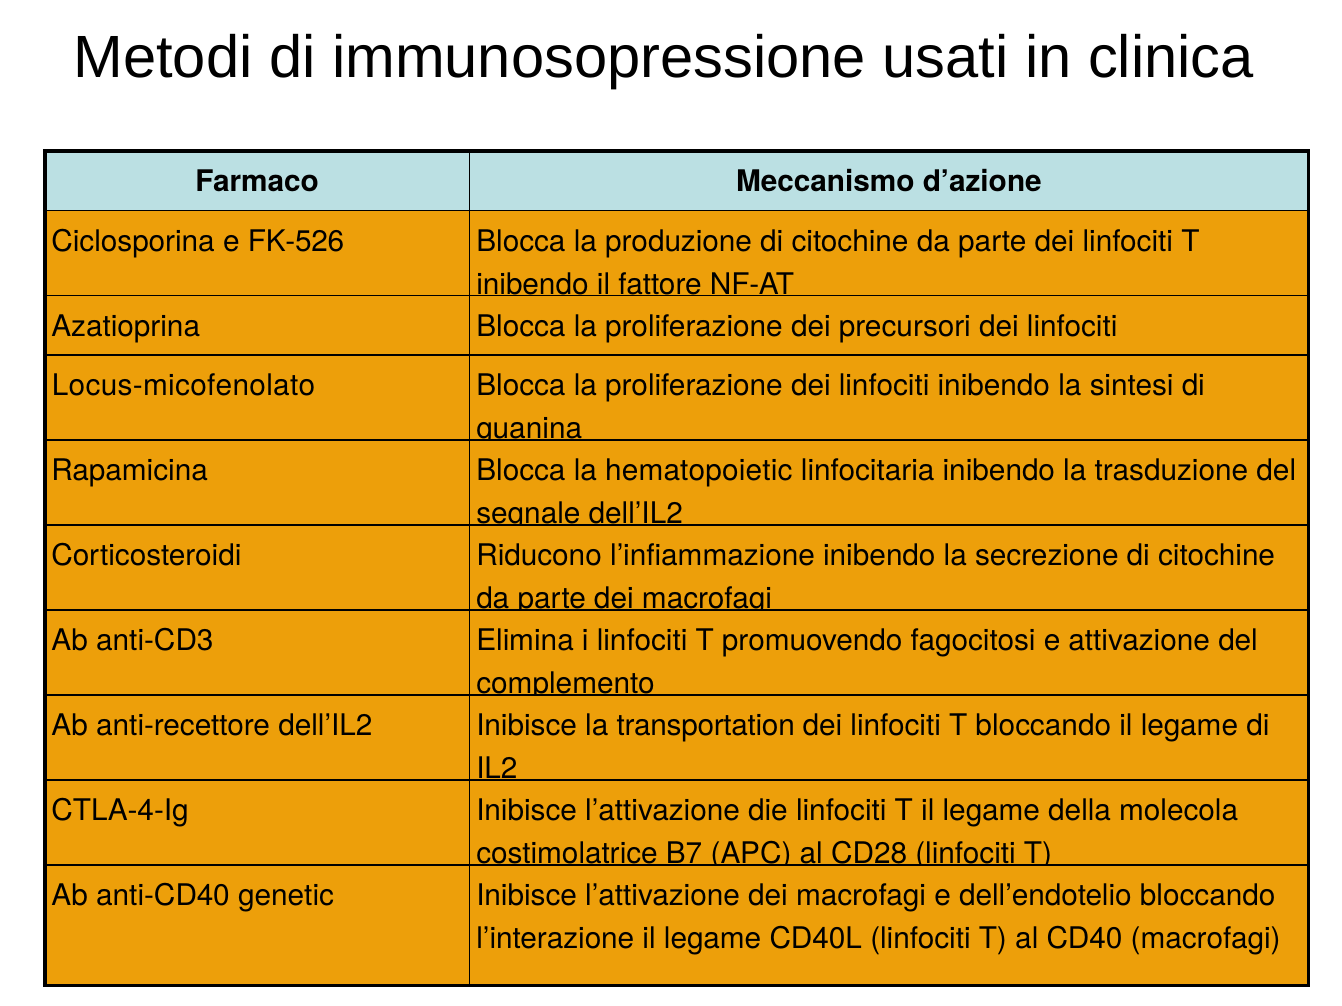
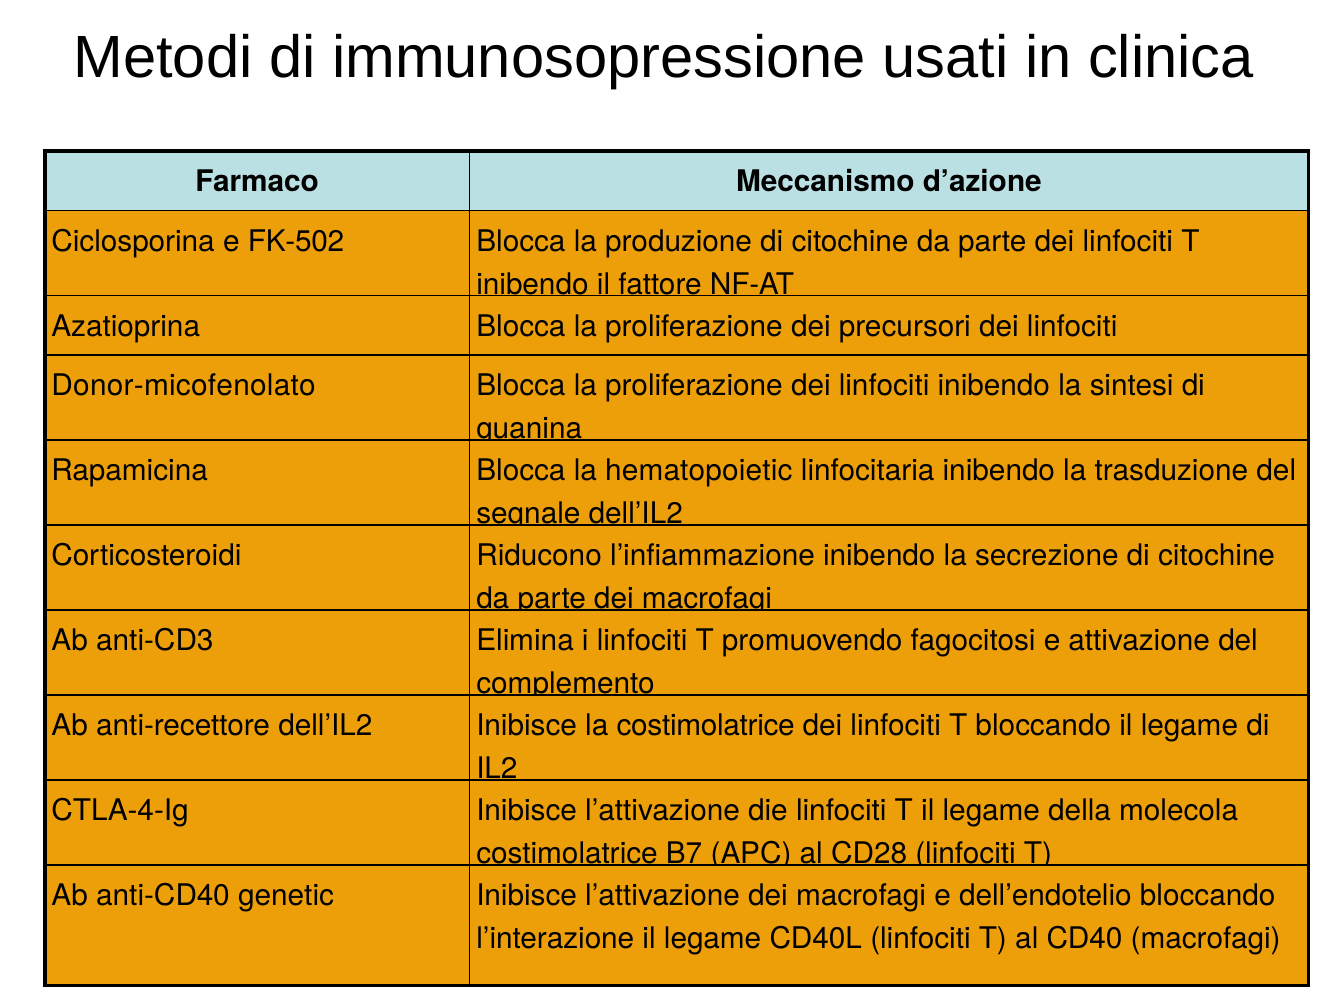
FK-526: FK-526 -> FK-502 (296, 242)
Locus-micofenolato: Locus-micofenolato -> Donor-micofenolato (184, 386)
la transportation: transportation -> costimolatrice (706, 726)
